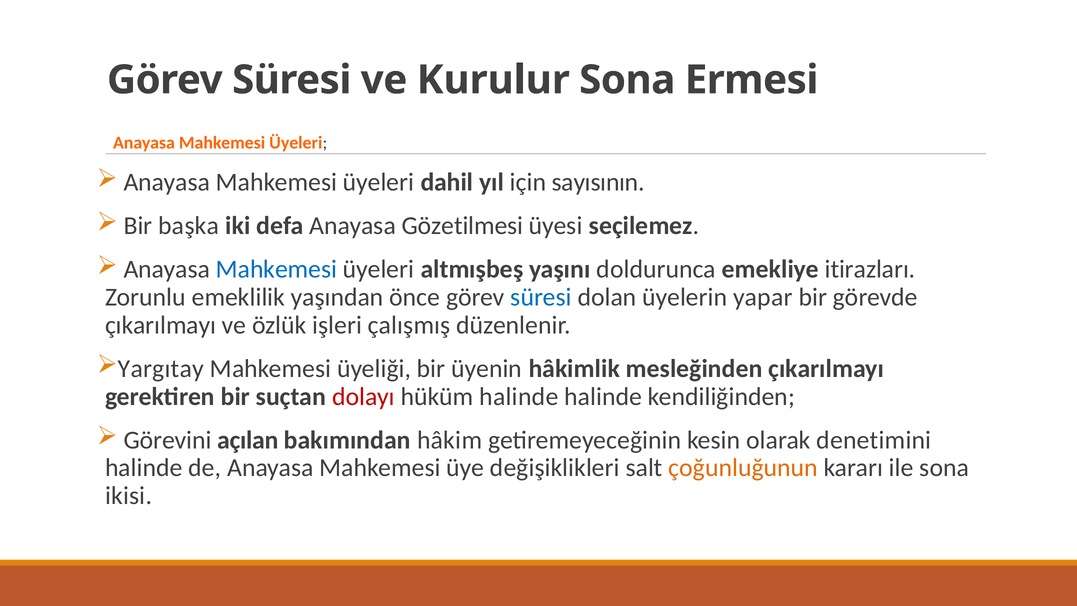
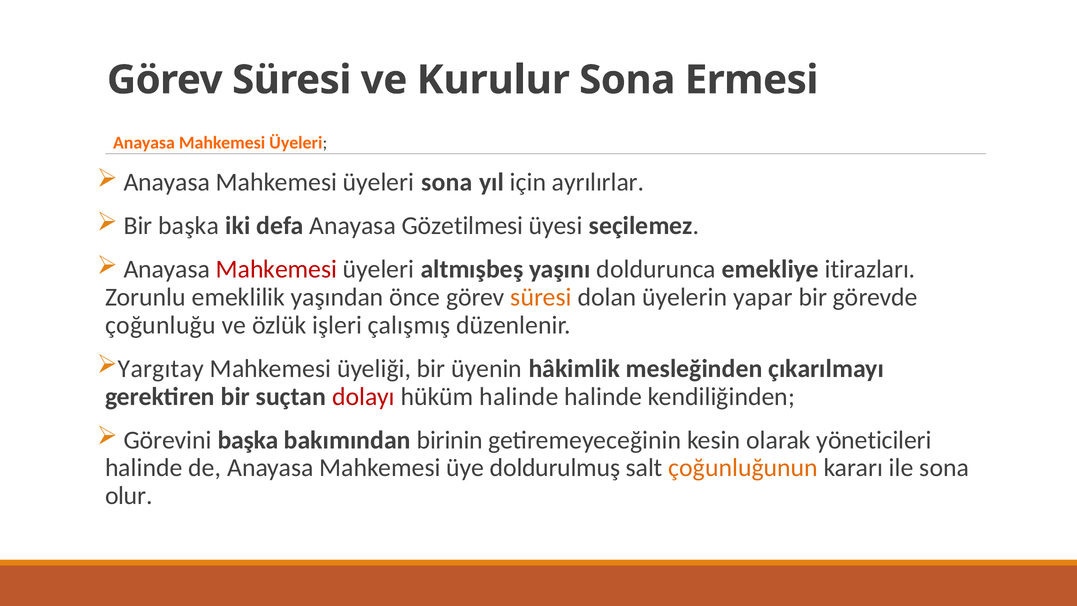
üyeleri dahil: dahil -> sona (447, 182)
sayısının: sayısının -> ayrılırlar (598, 182)
Mahkemesi colour: blue -> red (276, 269)
süresi colour: blue -> orange (541, 297)
çıkarılmayı: çıkarılmayı -> çoğunluğu (160, 325)
Görevini açılan: açılan -> başka (248, 440)
hâkim: hâkim -> birinin (450, 440)
denetimini: denetimini -> yöneticileri (874, 440)
değişiklikleri: değişiklikleri -> doldurulmuş (555, 468)
ikisi: ikisi -> olur (129, 496)
